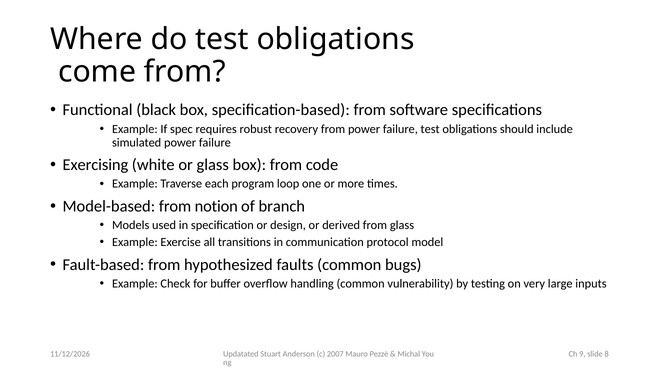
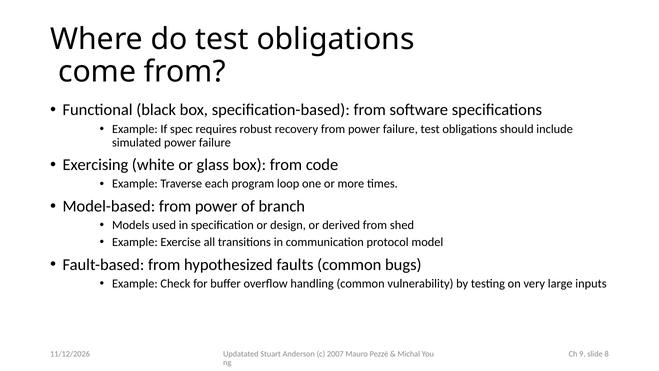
Model-based from notion: notion -> power (216, 206)
from glass: glass -> shed (402, 225)
